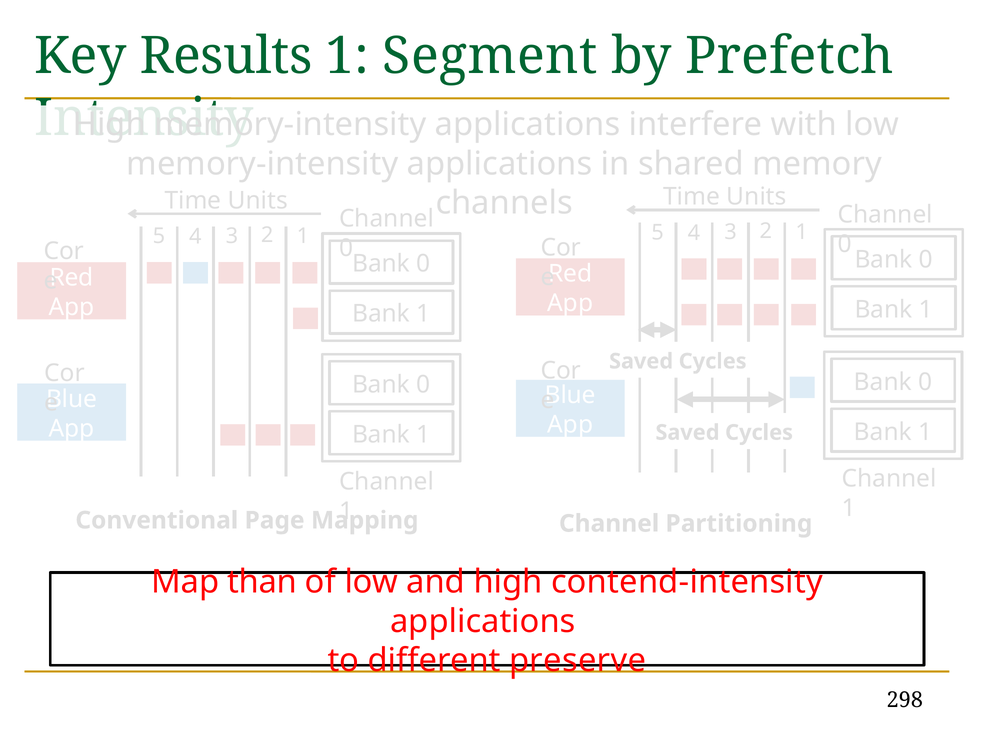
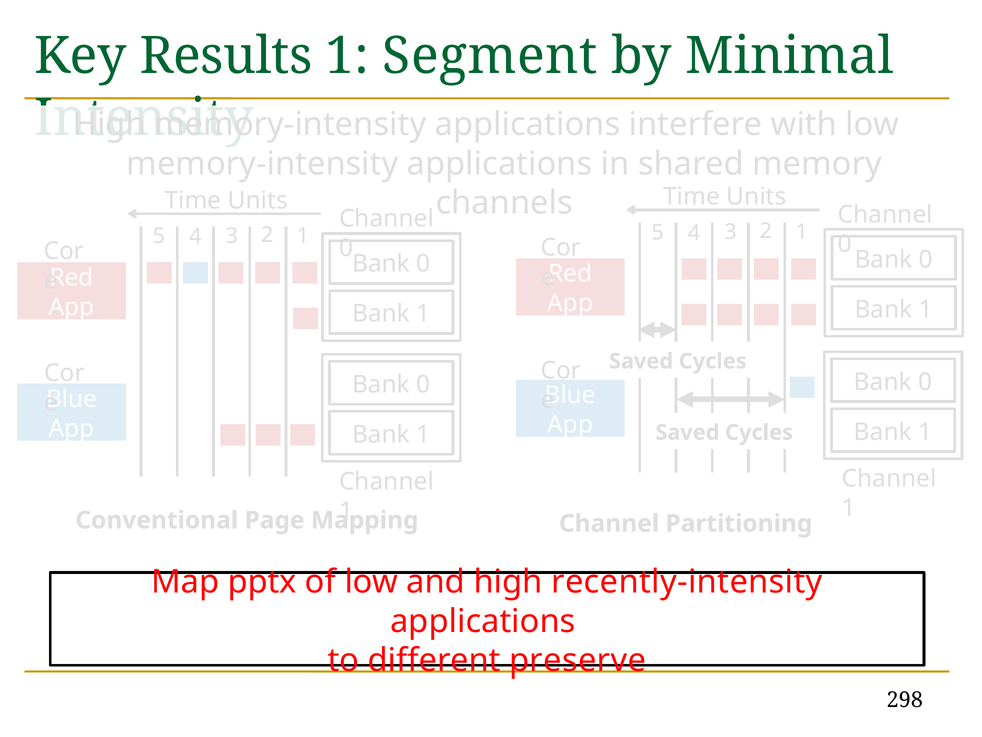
Prefetch: Prefetch -> Minimal (790, 56)
than: than -> pptx (262, 581)
contend-intensity: contend-intensity -> recently-intensity (687, 581)
